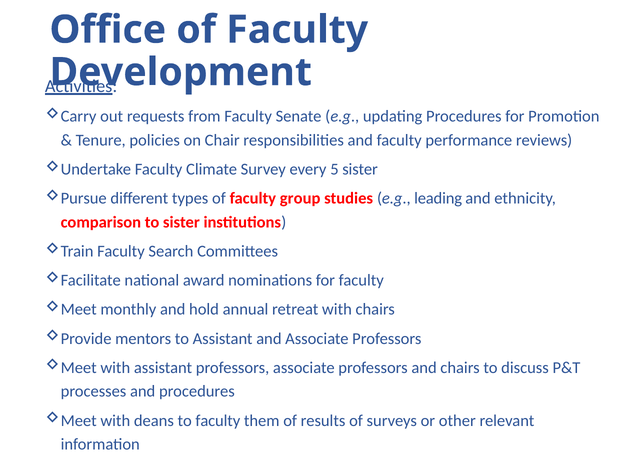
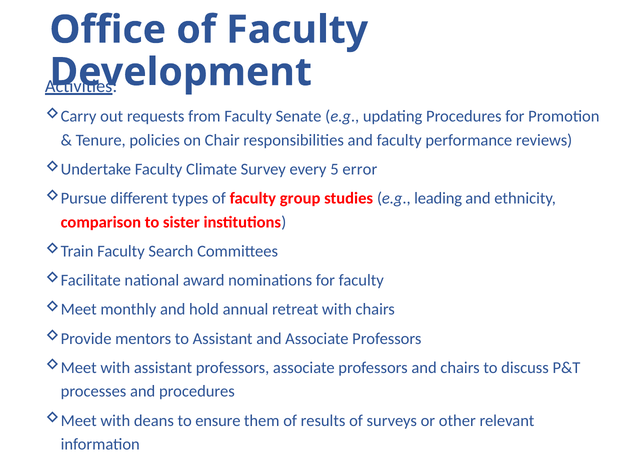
5 sister: sister -> error (360, 169)
to faculty: faculty -> ensure (218, 421)
